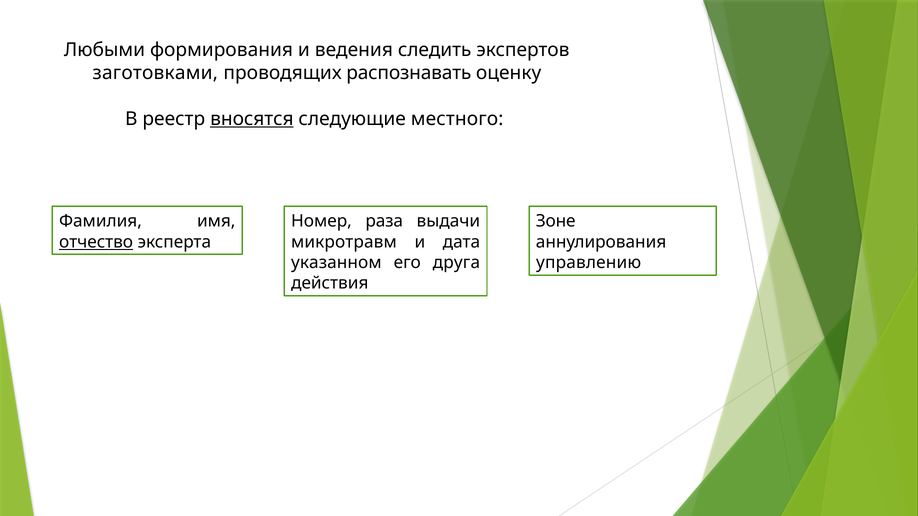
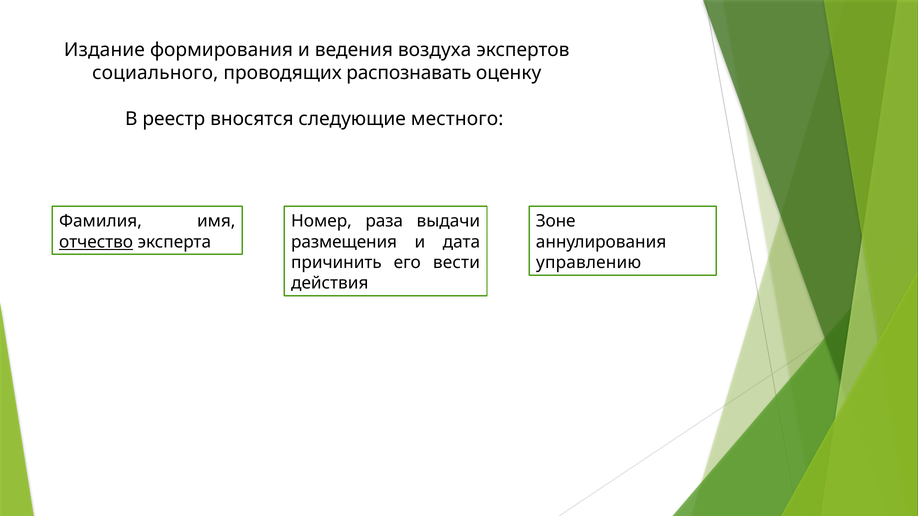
Любыми: Любыми -> Издание (104, 50)
следить: следить -> воздуха (435, 50)
заготовками: заготовками -> социального (155, 73)
вносятся underline: present -> none (252, 119)
микротравм: микротравм -> размещения (344, 242)
указанном: указанном -> причинить (336, 263)
друга: друга -> вести (456, 263)
